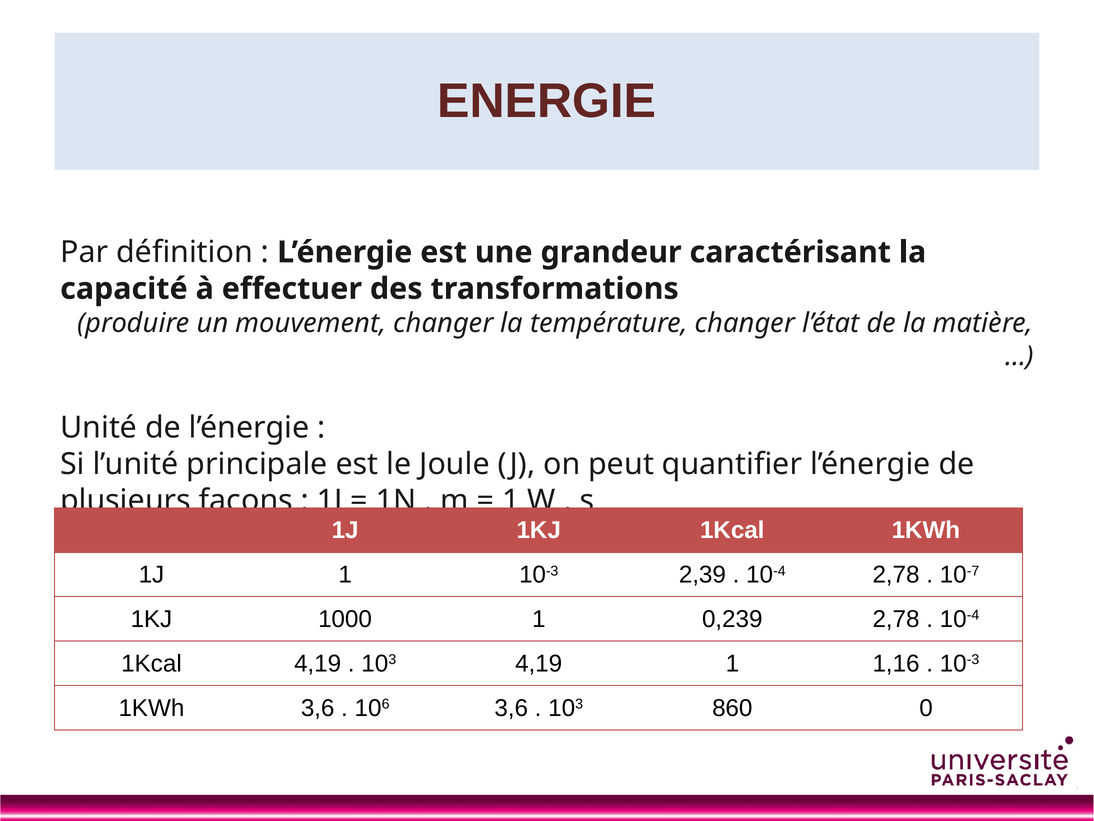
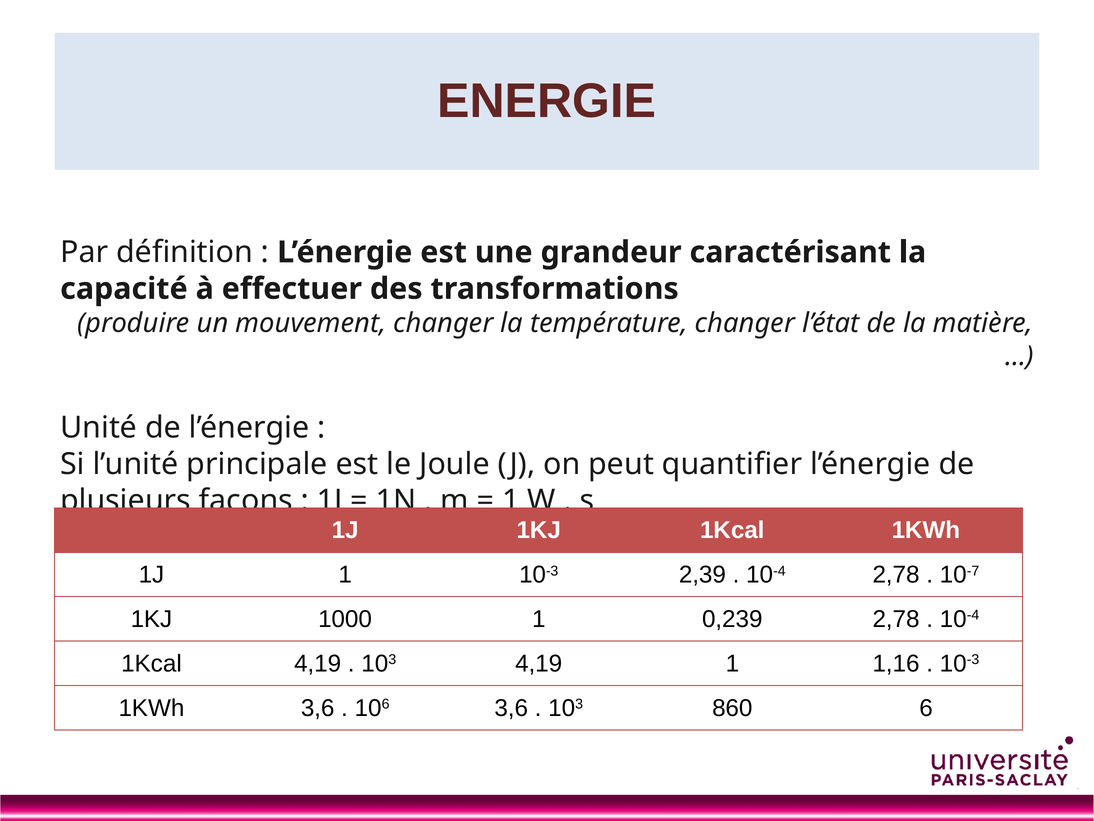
0: 0 -> 6 (926, 708)
